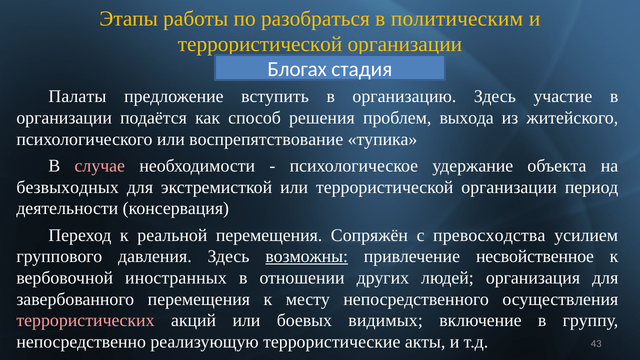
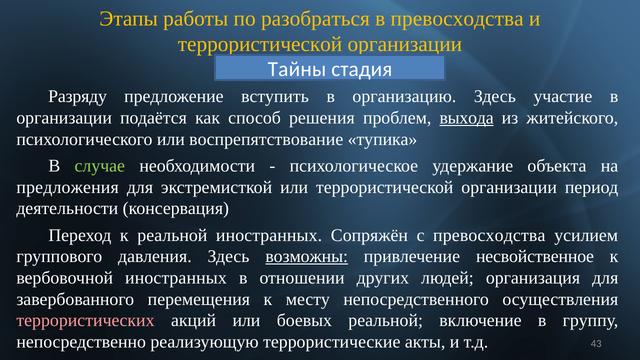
в политическим: политическим -> превосходства (457, 19)
Блогах: Блогах -> Тайны (297, 69)
Палаты: Палаты -> Разряду (78, 96)
выхода underline: none -> present (467, 118)
случае colour: pink -> light green (100, 166)
безвыходных: безвыходных -> предложения (68, 187)
реальной перемещения: перемещения -> иностранных (269, 235)
боевых видимых: видимых -> реальной (386, 321)
